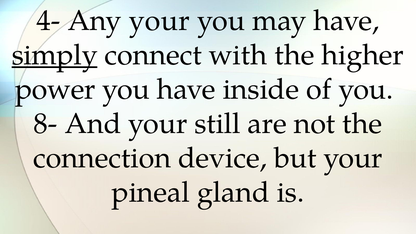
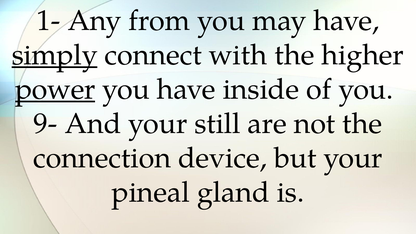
4-: 4- -> 1- (48, 21)
Any your: your -> from (159, 21)
power underline: none -> present (55, 89)
8-: 8- -> 9- (46, 124)
